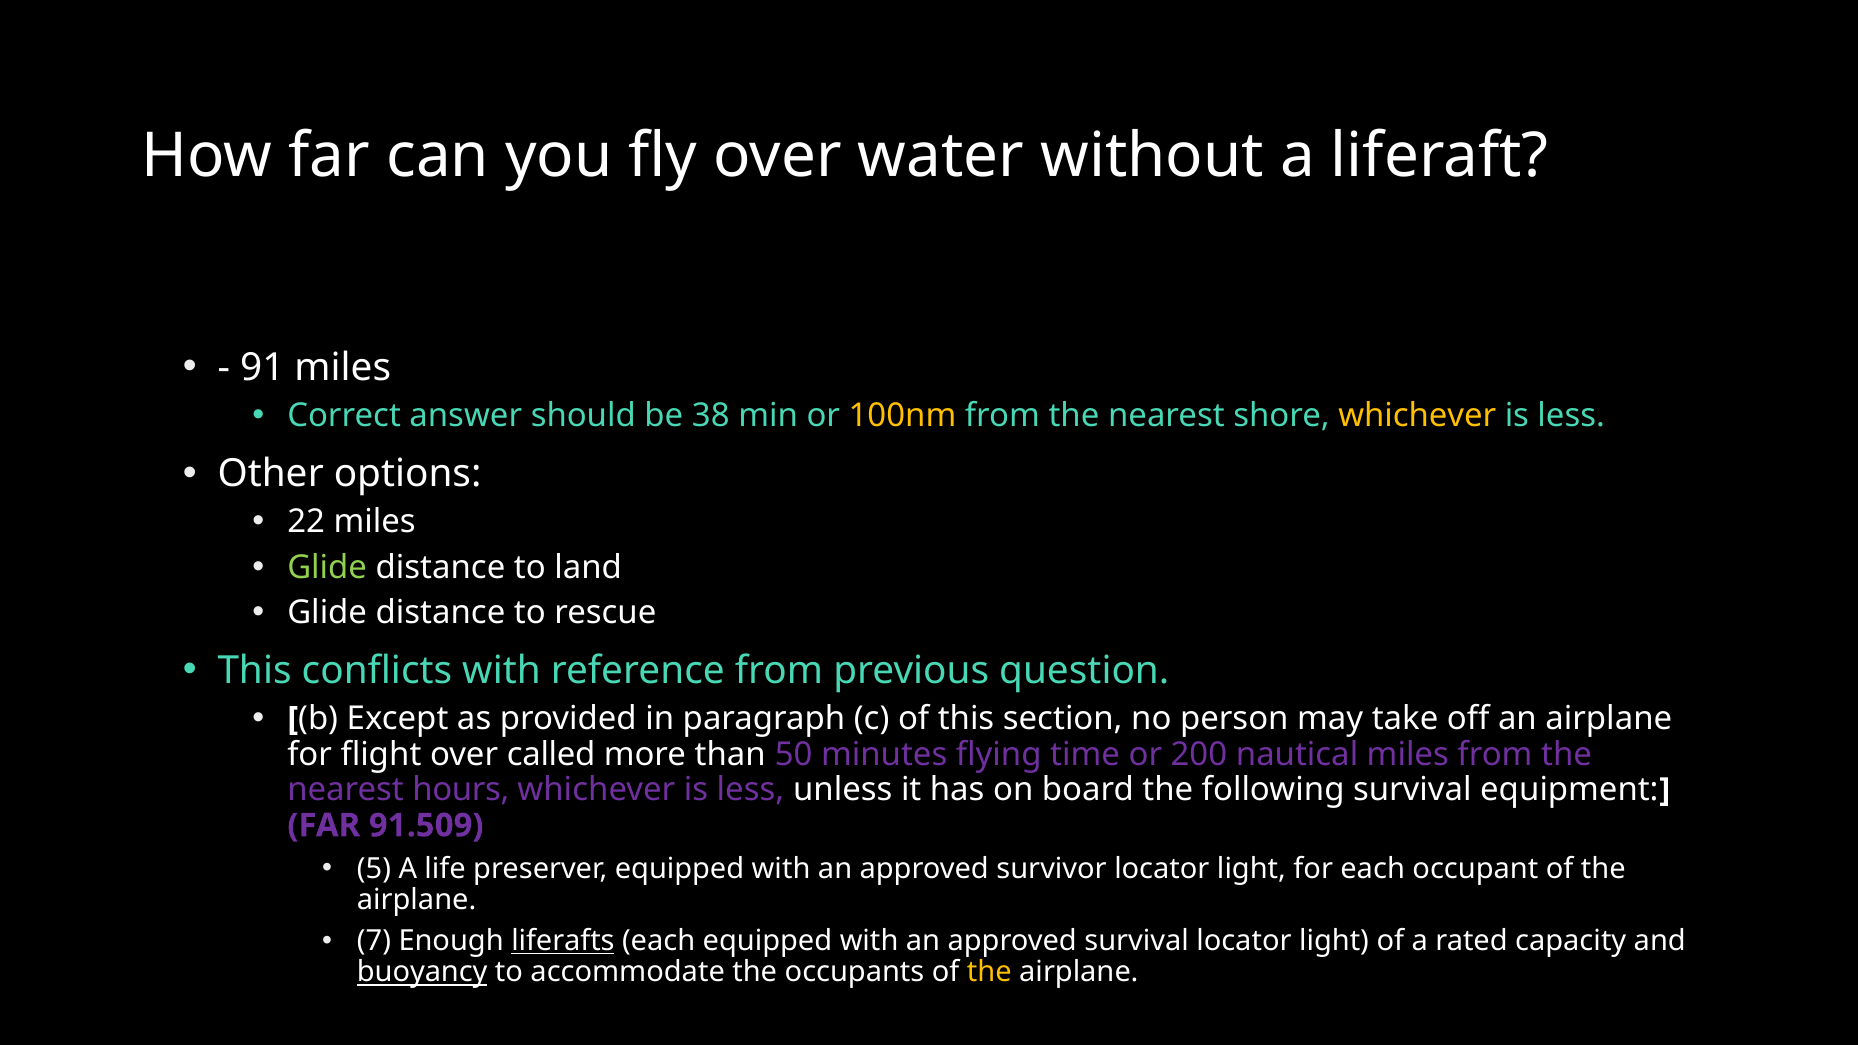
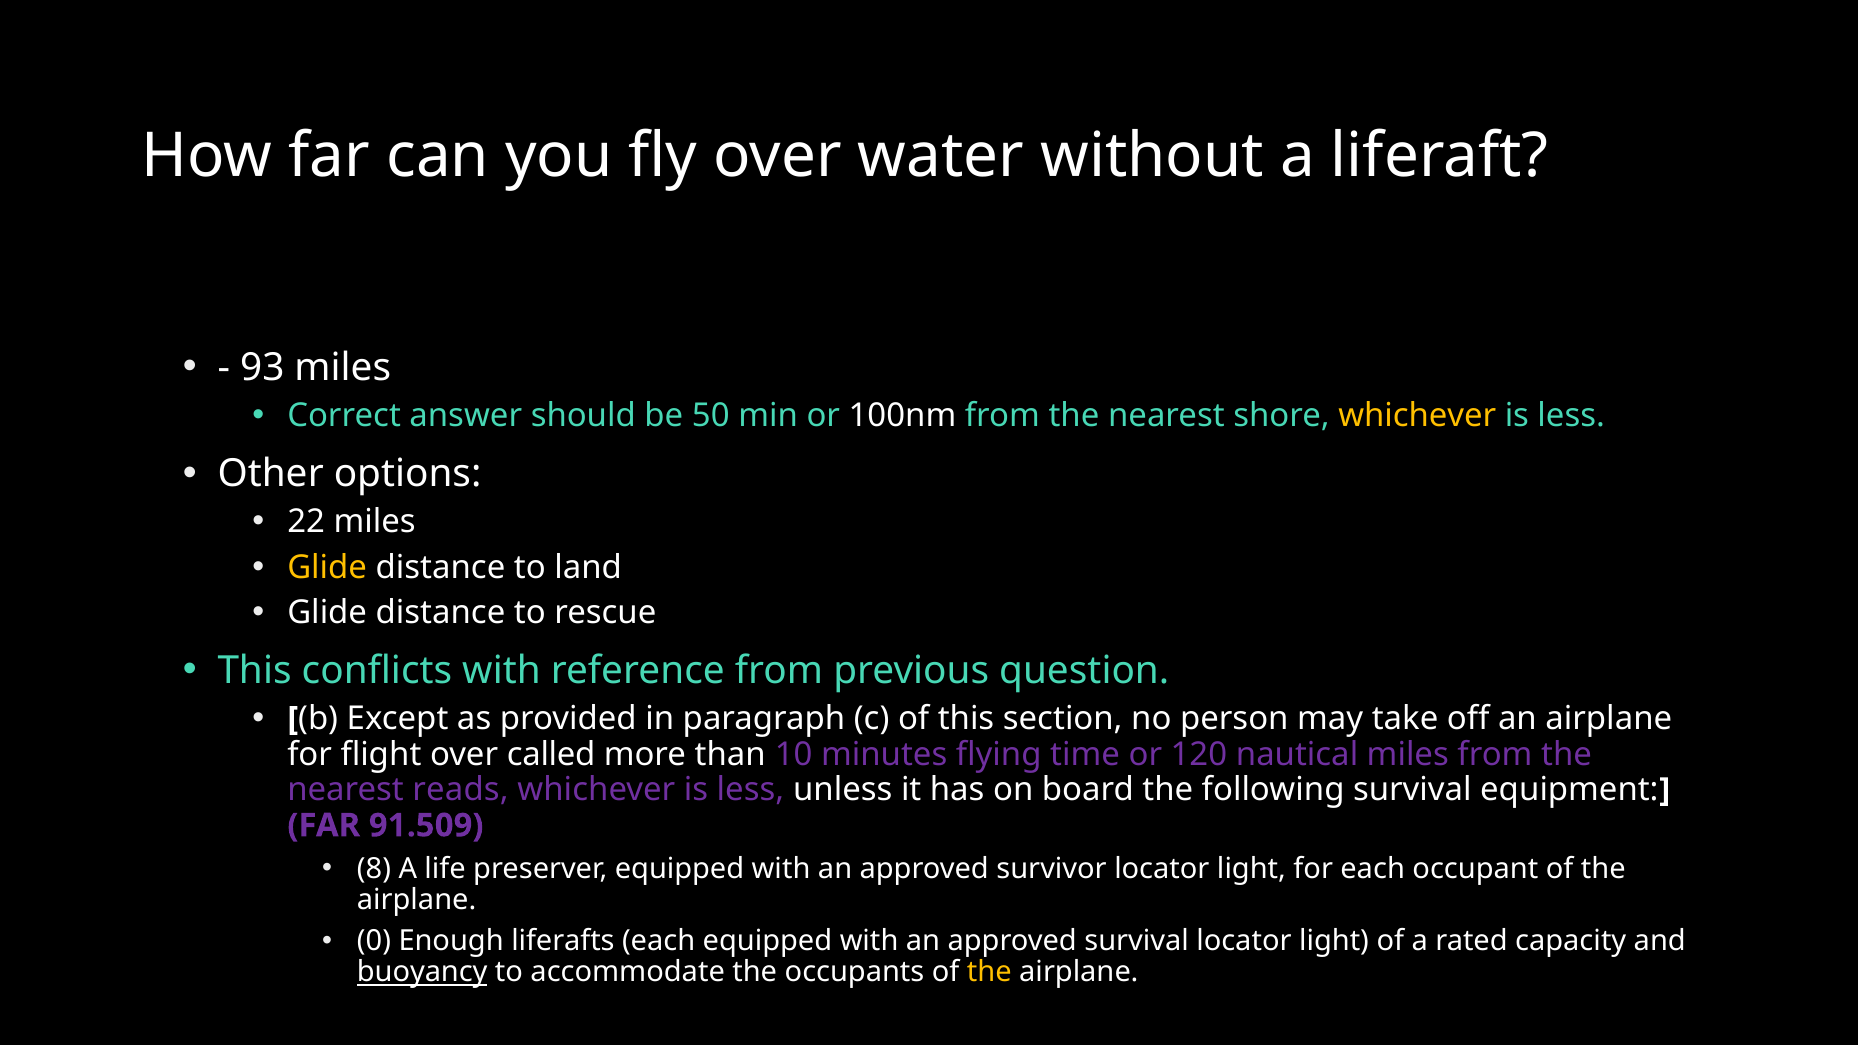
91: 91 -> 93 (262, 367)
38: 38 -> 50 (711, 416)
100nm colour: yellow -> white (902, 416)
Glide colour: light green -> yellow (327, 567)
50: 50 -> 10 (794, 754)
200: 200 -> 120 (1199, 754)
hours: hours -> reads (461, 790)
5: 5 -> 8 (374, 869)
7: 7 -> 0 (374, 941)
liferafts underline: present -> none (563, 941)
